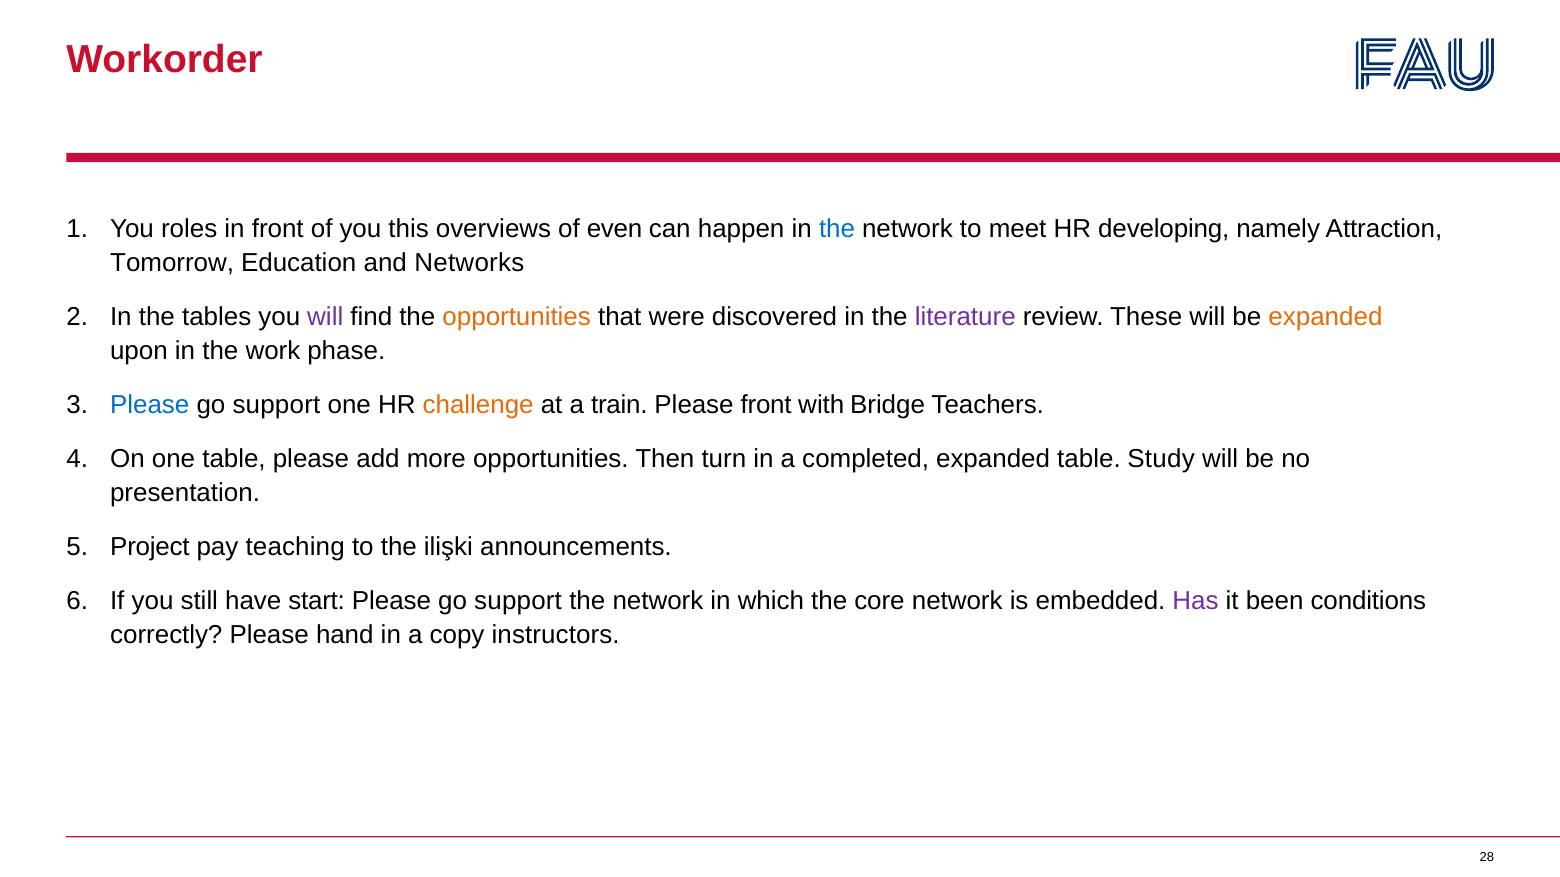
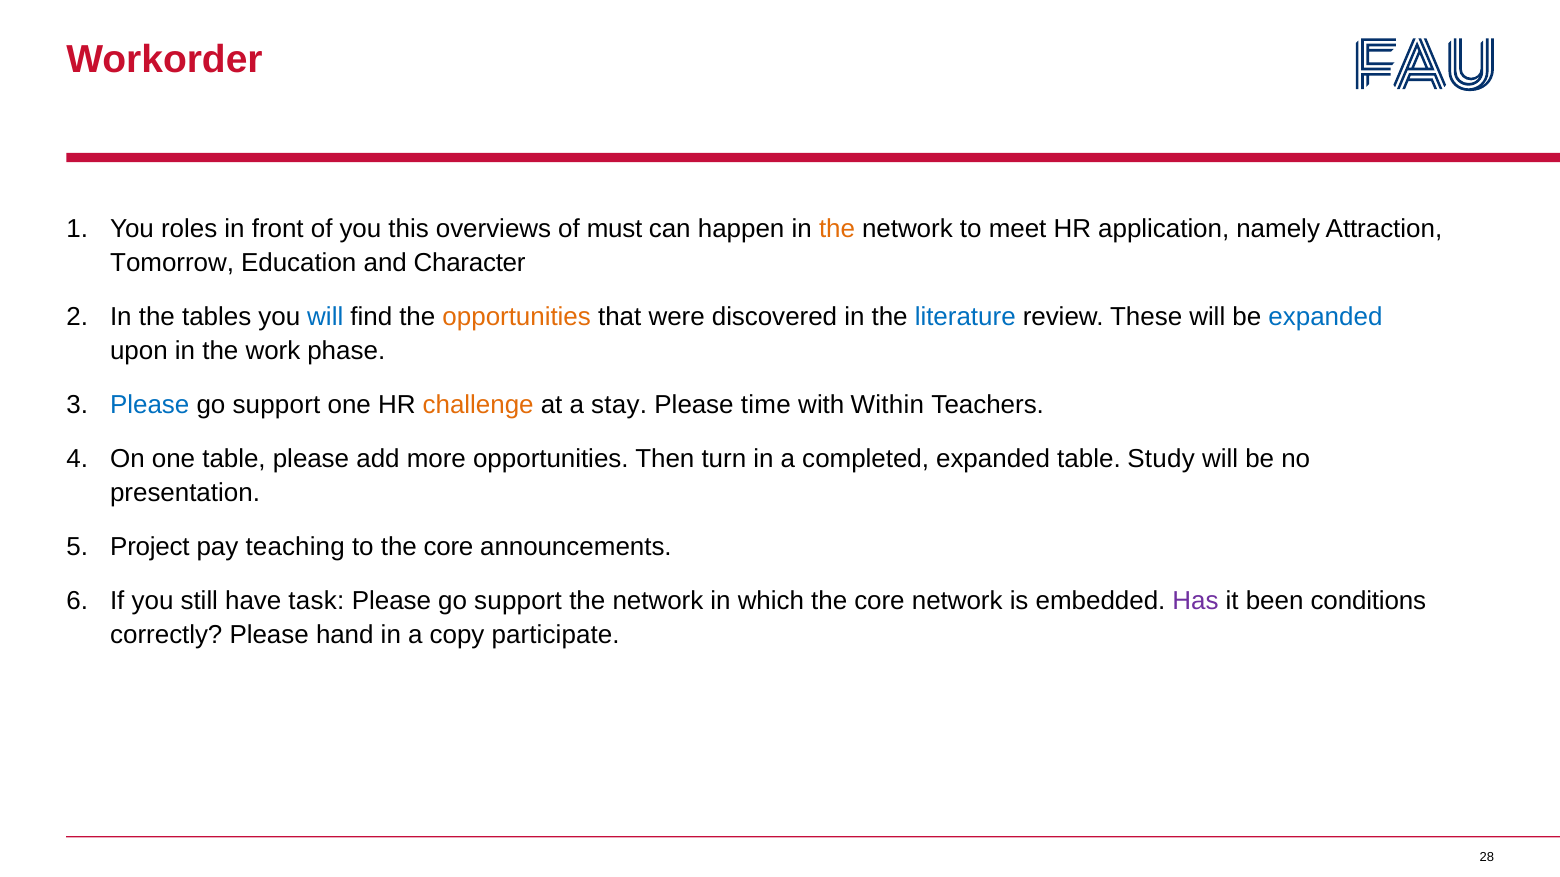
even: even -> must (615, 229)
the colour: blue -> orange (837, 229)
developing: developing -> application (1164, 229)
Networks: Networks -> Character (470, 263)
will colour: purple -> blue (325, 317)
literature colour: purple -> blue (965, 317)
expanded colour: orange -> blue (1325, 317)
train: train -> stay (619, 405)
Please front: front -> time (766, 405)
Bridge: Bridge -> Within (887, 405)
to the ilişki: ilişki -> core (449, 547)
start: start -> task (316, 601)
instructors: instructors -> participate (556, 635)
